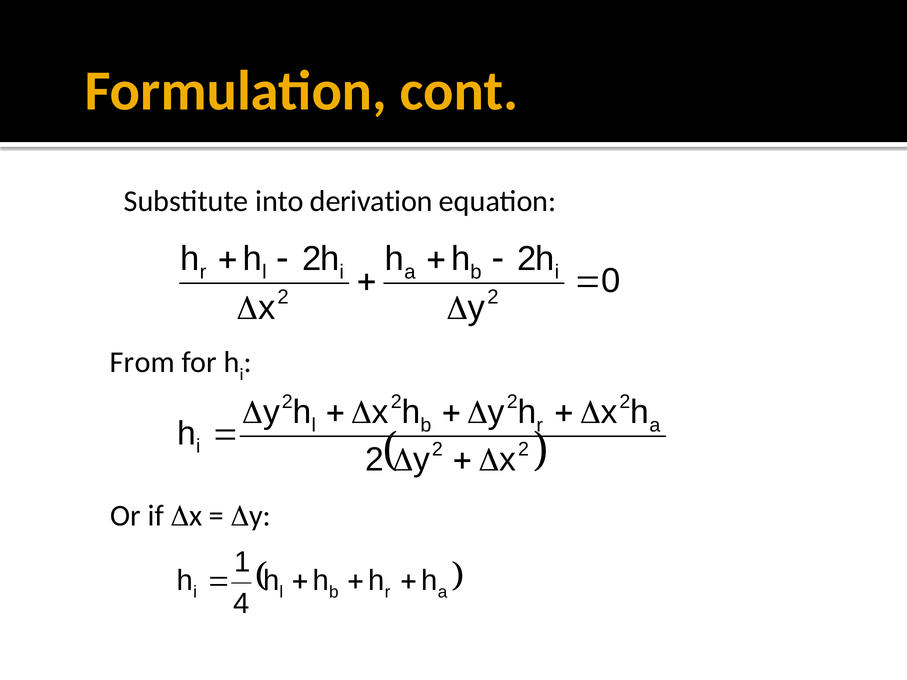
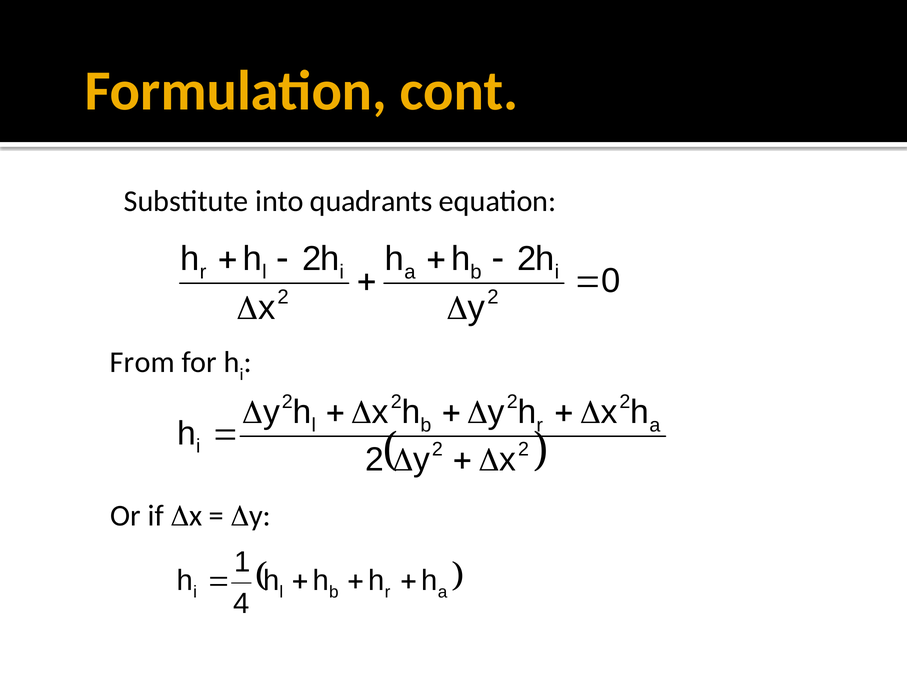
derivation: derivation -> quadrants (371, 202)
